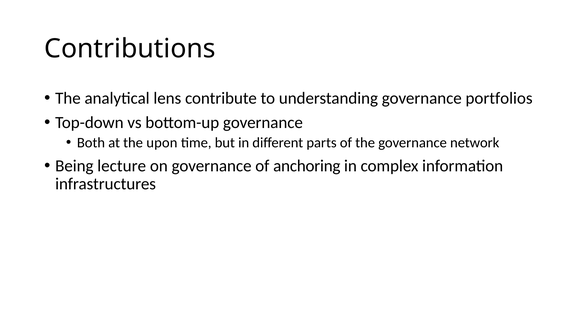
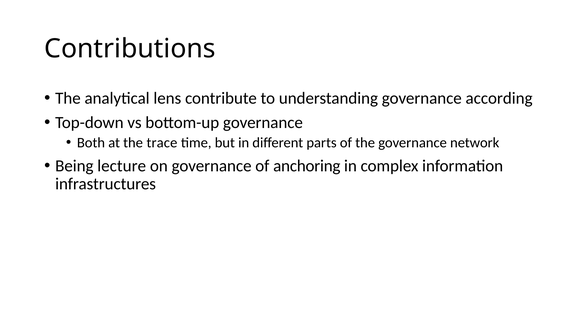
portfolios: portfolios -> according (499, 98)
upon: upon -> trace (162, 143)
